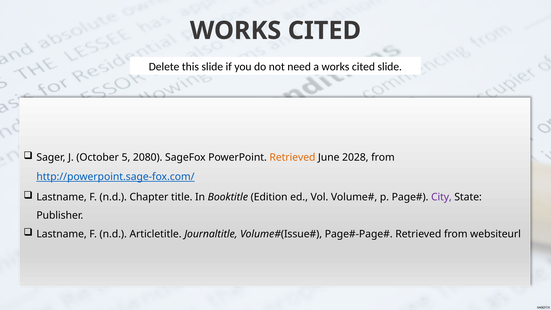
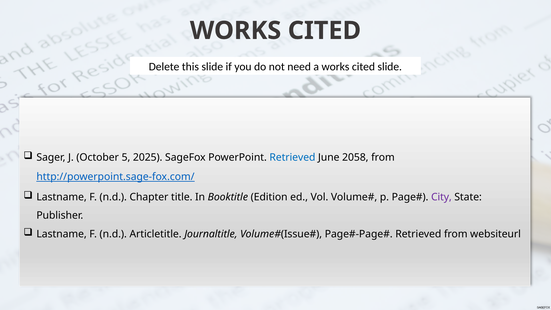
2080: 2080 -> 2025 (148, 157)
Retrieved colour: orange -> blue (292, 157)
2028: 2028 -> 2058 (355, 157)
